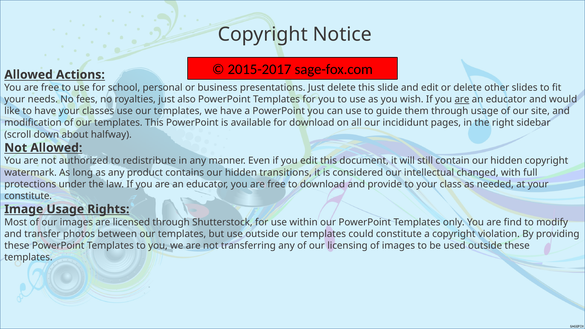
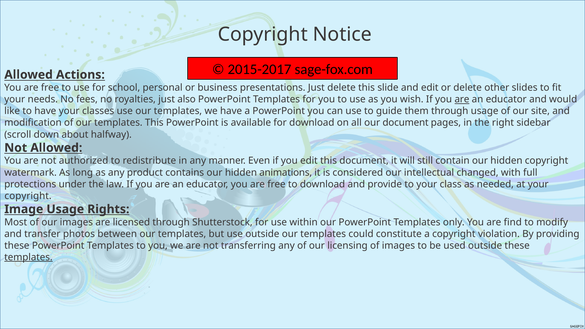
our incididunt: incididunt -> document (406, 123)
transitions: transitions -> animations (286, 173)
constitute: constitute -> copyright (28, 196)
templates underline: none -> present (28, 257)
